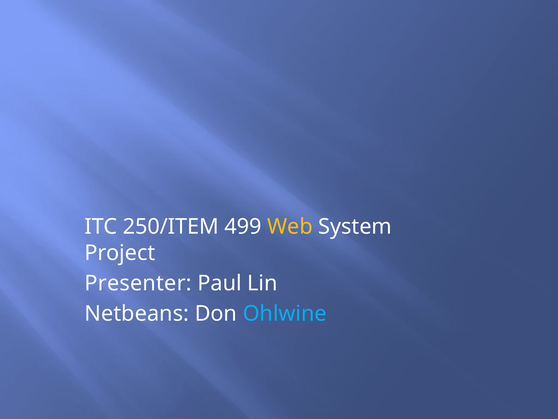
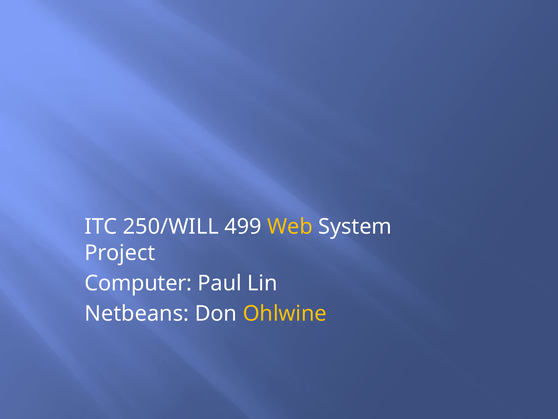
250/ITEM: 250/ITEM -> 250/WILL (171, 227)
Presenter: Presenter -> Computer (138, 283)
Ohlwine colour: light blue -> yellow (285, 313)
